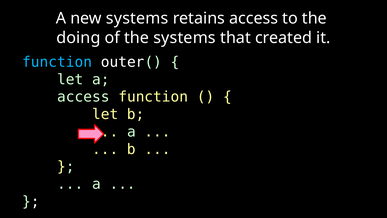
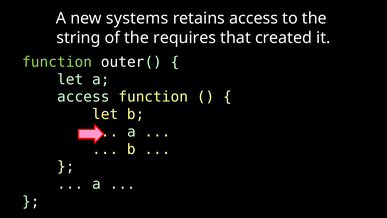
doing: doing -> string (78, 38)
the systems: systems -> requires (185, 38)
function colour: light blue -> light green (57, 62)
